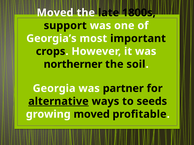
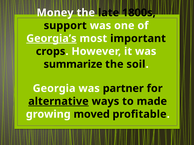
Moved: Moved -> Money (55, 13)
Georgia’s underline: none -> present (51, 39)
northerner: northerner -> summarize (73, 64)
seeds: seeds -> made (152, 102)
